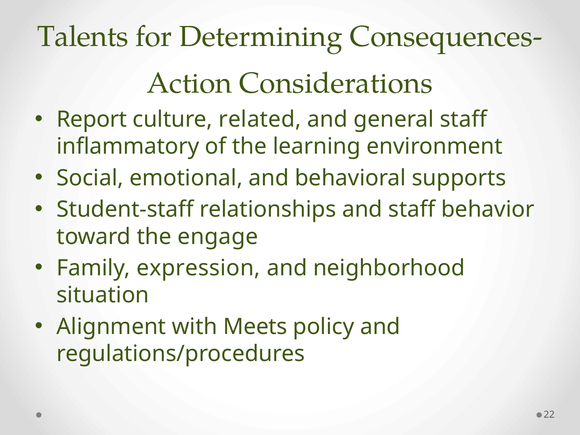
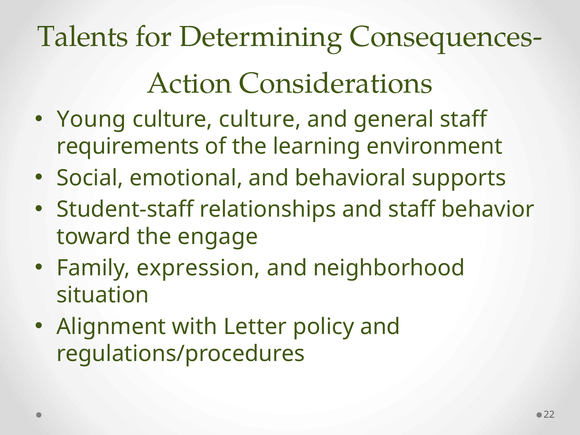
Report: Report -> Young (92, 119)
culture related: related -> culture (260, 119)
inflammatory: inflammatory -> requirements (128, 146)
Meets: Meets -> Letter (255, 327)
